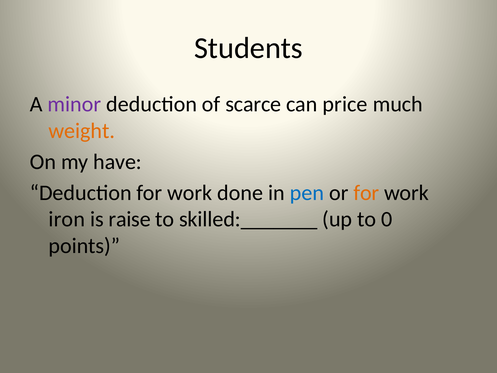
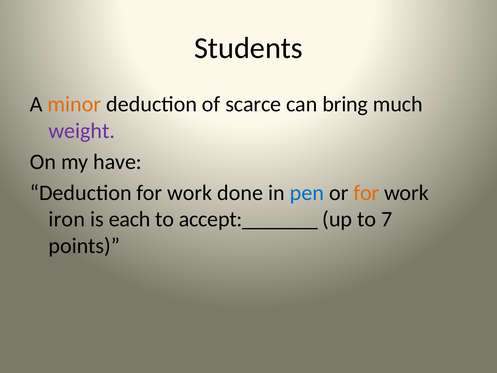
minor colour: purple -> orange (74, 104)
price: price -> bring (345, 104)
weight colour: orange -> purple (82, 131)
raise: raise -> each (130, 219)
skilled:_______: skilled:_______ -> accept:_______ (248, 219)
0: 0 -> 7 (387, 219)
